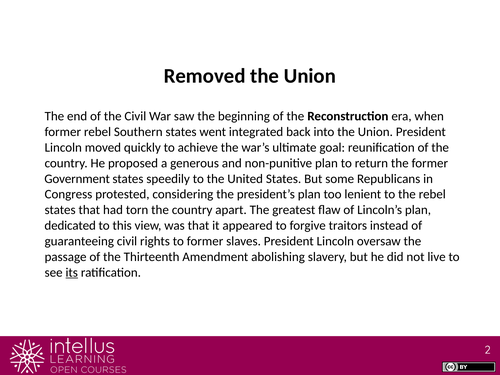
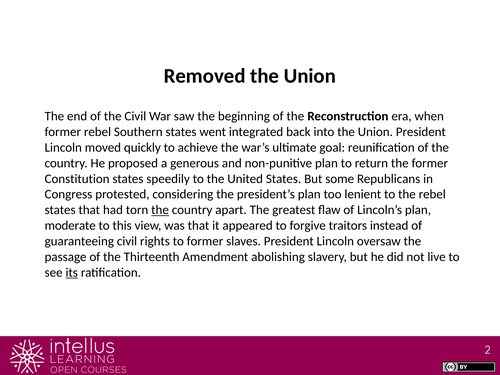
Government: Government -> Constitution (77, 179)
the underline: none -> present (160, 210)
dedicated: dedicated -> moderate (70, 226)
